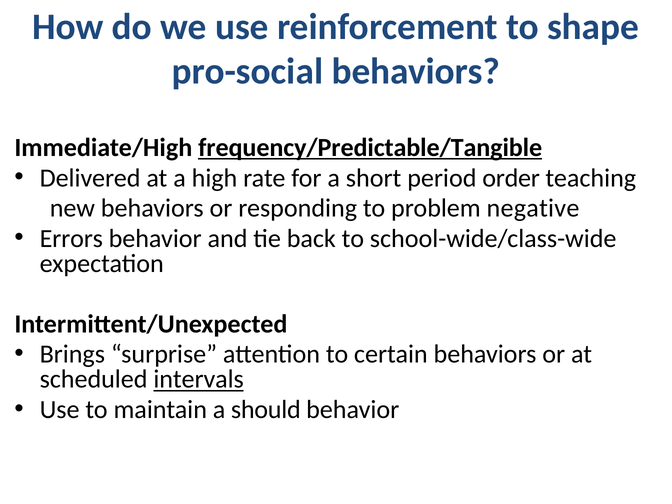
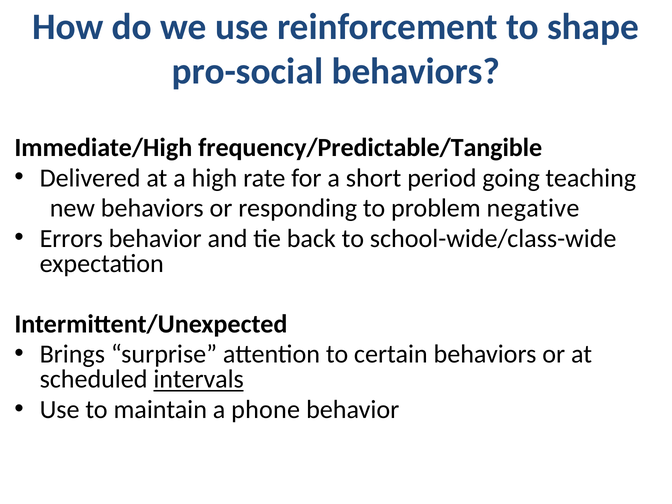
frequency/Predictable/Tangible underline: present -> none (370, 148)
order: order -> going (511, 178)
should: should -> phone (266, 410)
